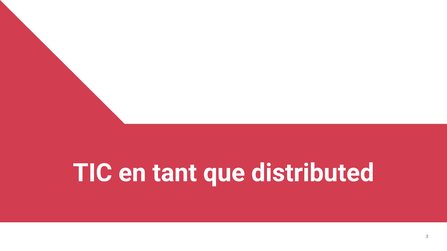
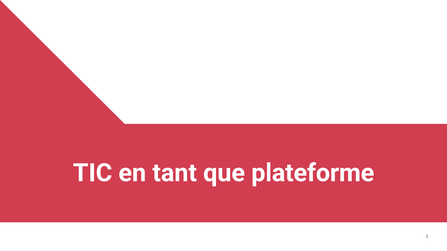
distributed: distributed -> plateforme (313, 173)
